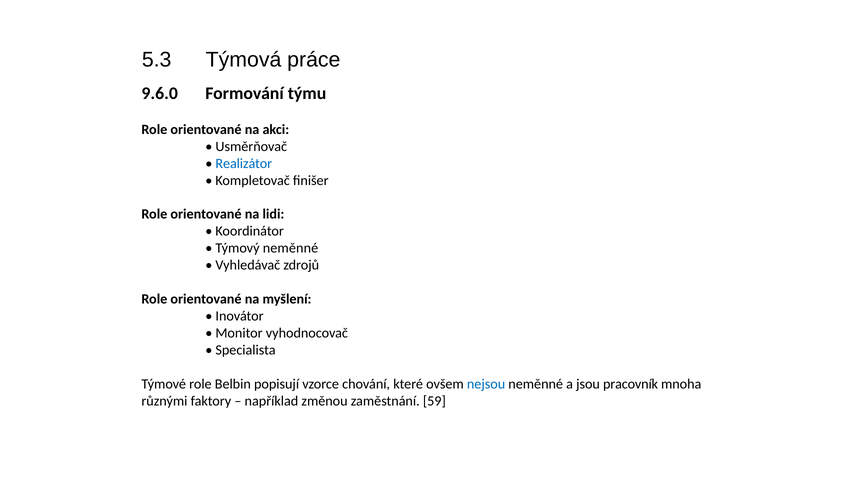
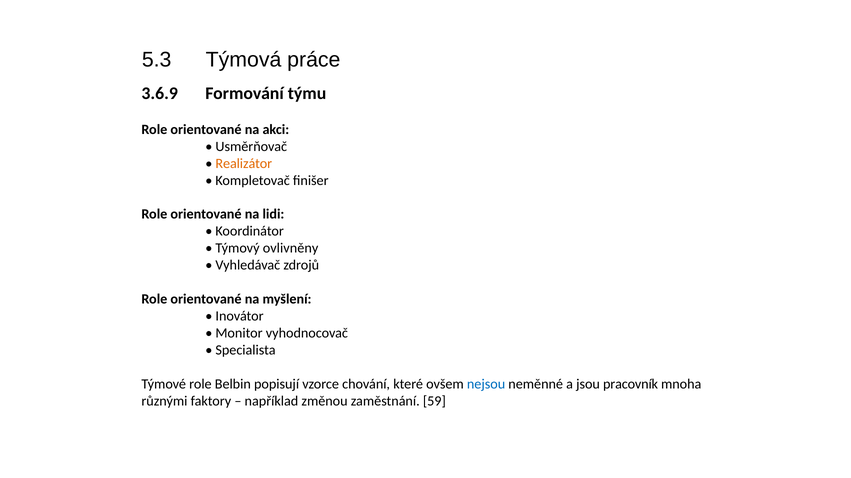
9.6.0: 9.6.0 -> 3.6.9 (160, 94)
Realizátor colour: blue -> orange (244, 164)
Týmový neměnné: neměnné -> ovlivněny (291, 249)
